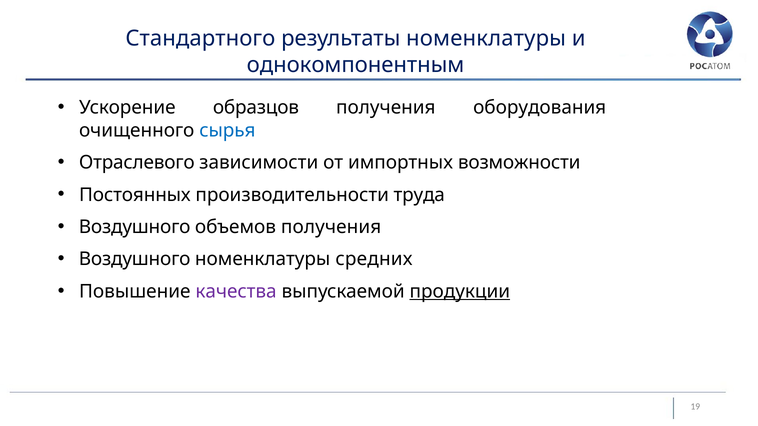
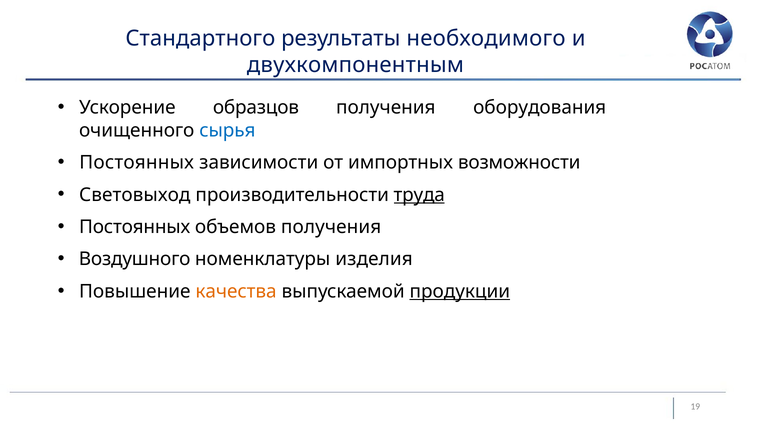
результаты номенклатуры: номенклатуры -> необходимого (486, 38)
однокомпонентным: однокомпонентным -> двухкомпонентным (355, 65)
Отраслевого: Отраслевого -> Постоянных (137, 163)
Постоянных: Постоянных -> Световыход (135, 195)
труда underline: none -> present (419, 195)
Воздушного: Воздушного -> Постоянных (135, 227)
средних: средних -> изделия (374, 259)
качества colour: purple -> orange (236, 292)
